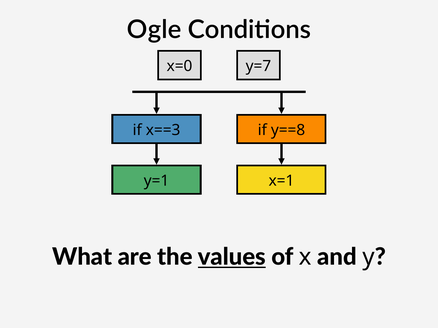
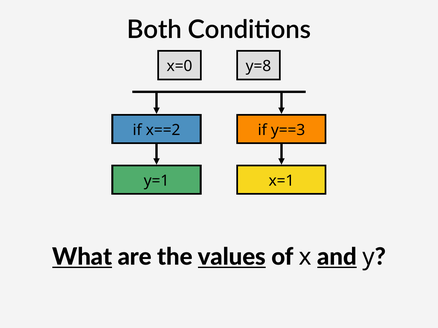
Ogle: Ogle -> Both (154, 30)
y=7: y=7 -> y=8 (258, 66)
x==3: x==3 -> x==2 (163, 130)
y==8: y==8 -> y==3 (288, 130)
What underline: none -> present (82, 257)
and underline: none -> present (337, 257)
